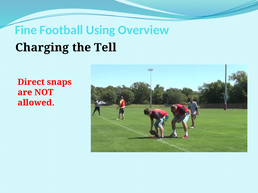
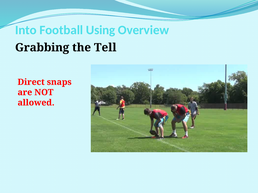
Fine: Fine -> Into (26, 30)
Charging: Charging -> Grabbing (42, 48)
